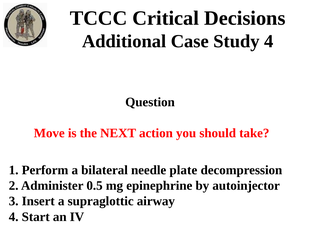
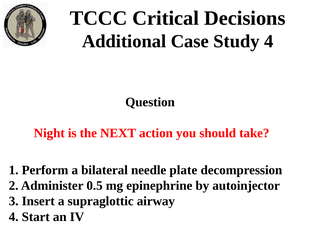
Move: Move -> Night (49, 133)
